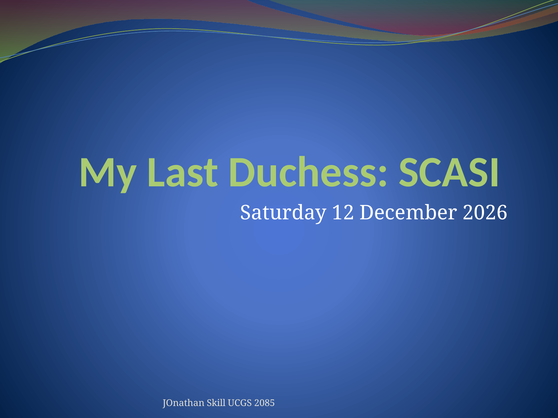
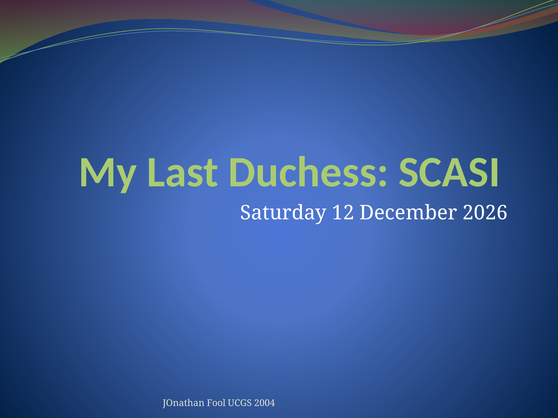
Skill: Skill -> Fool (216, 404)
2085: 2085 -> 2004 (265, 404)
